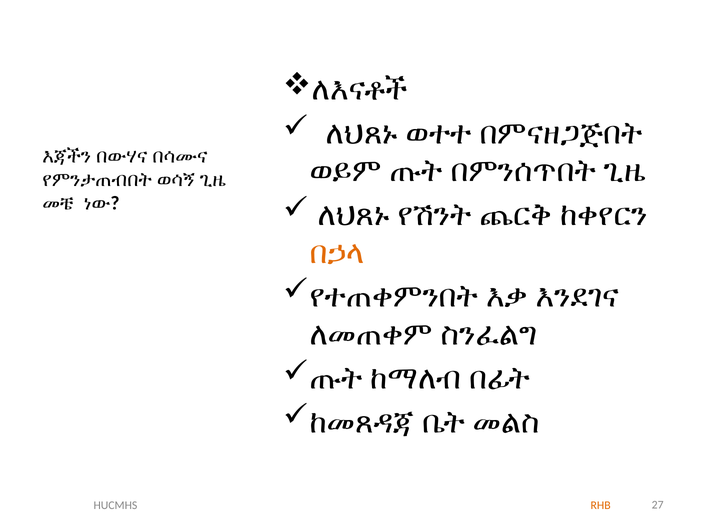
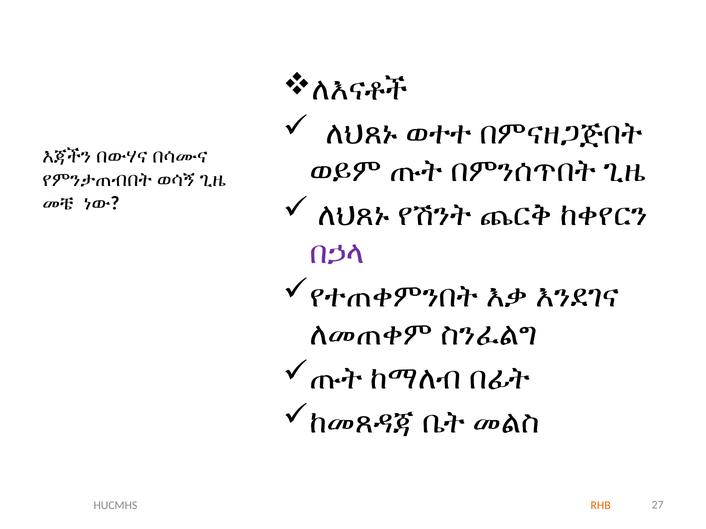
በኃላ colour: orange -> purple (337, 253)
